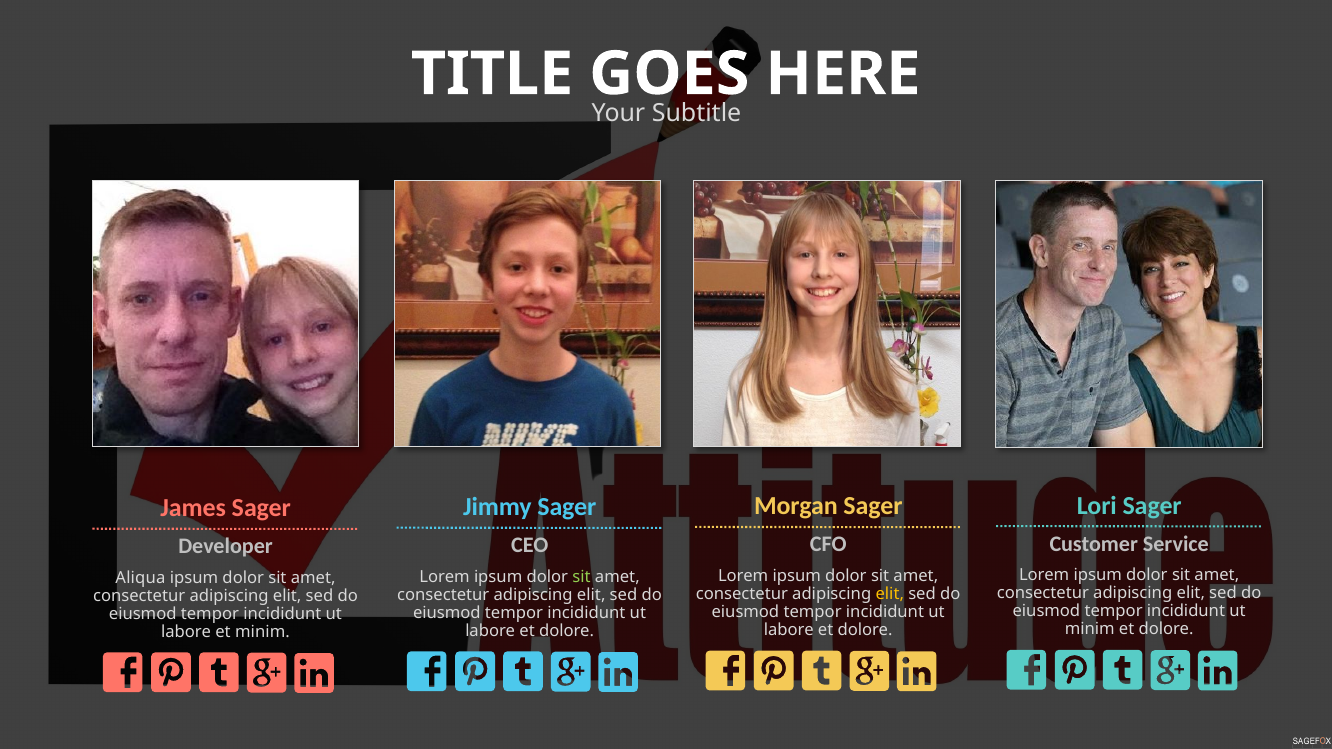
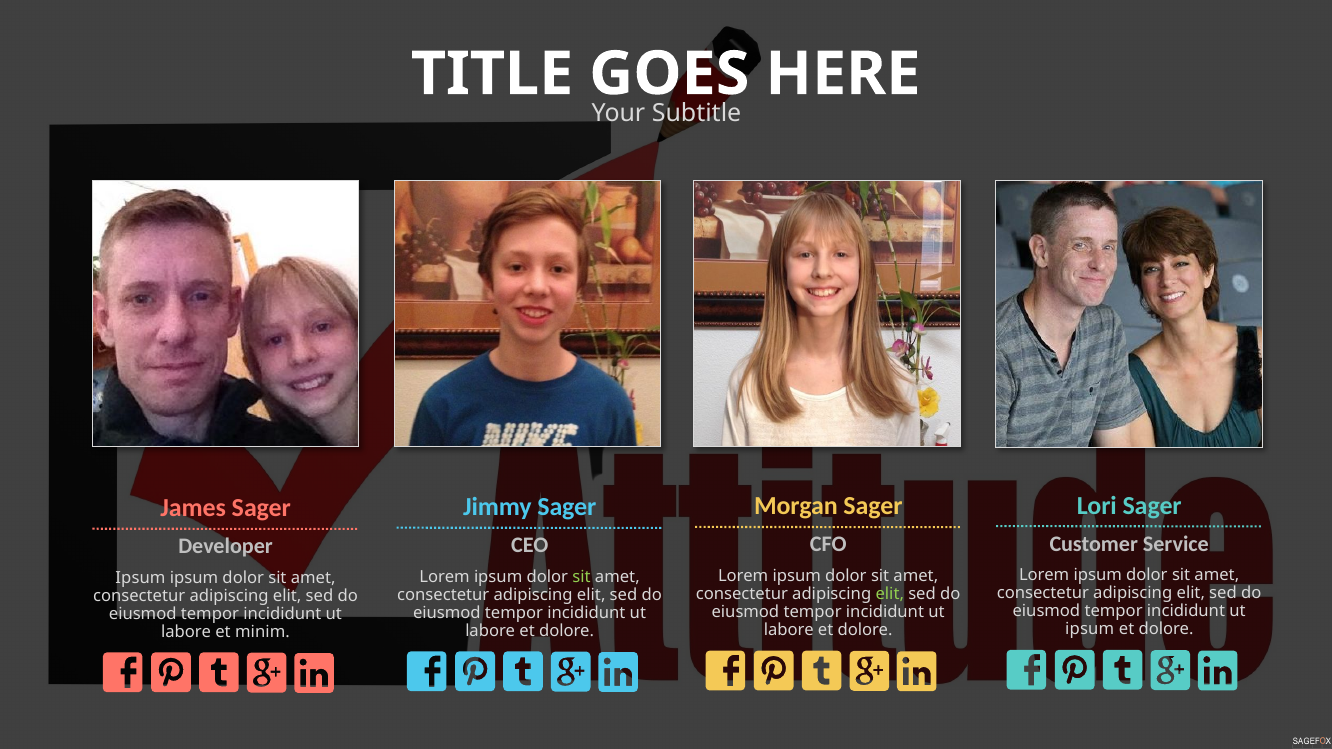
Aliqua: Aliqua -> Ipsum (140, 578)
elit colour: yellow -> light green (890, 594)
minim: minim -> ipsum (1090, 629)
